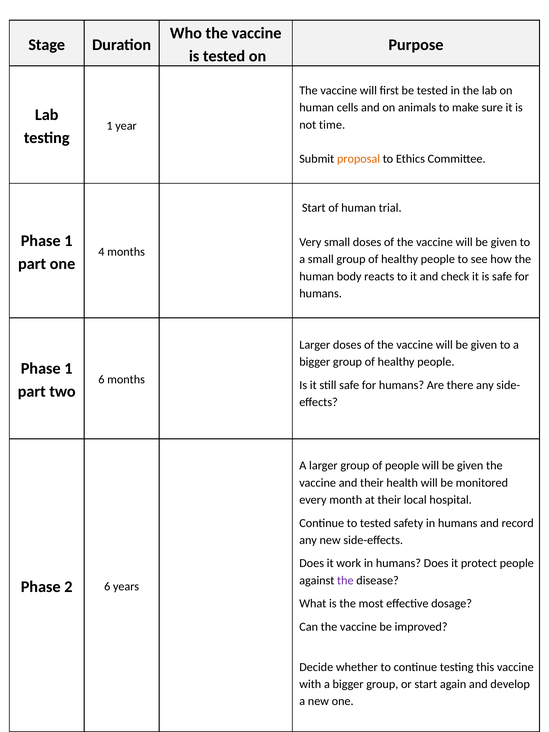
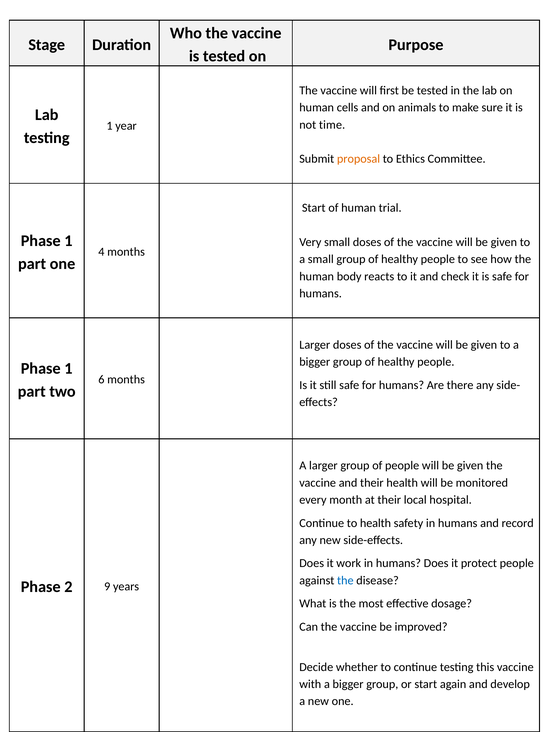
to tested: tested -> health (375, 523)
the colour: purple -> blue (345, 580)
2 6: 6 -> 9 (107, 586)
